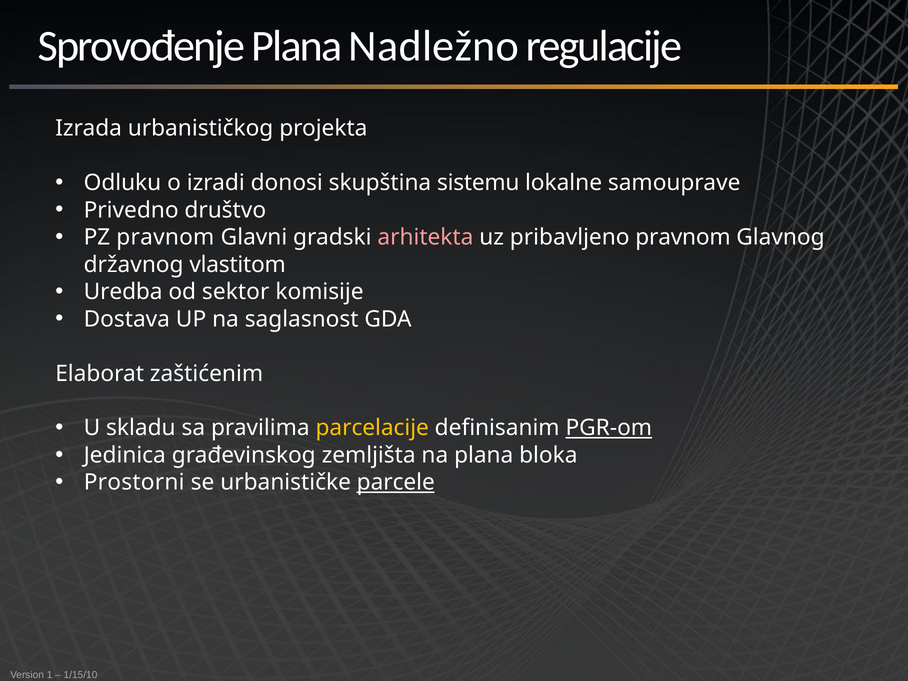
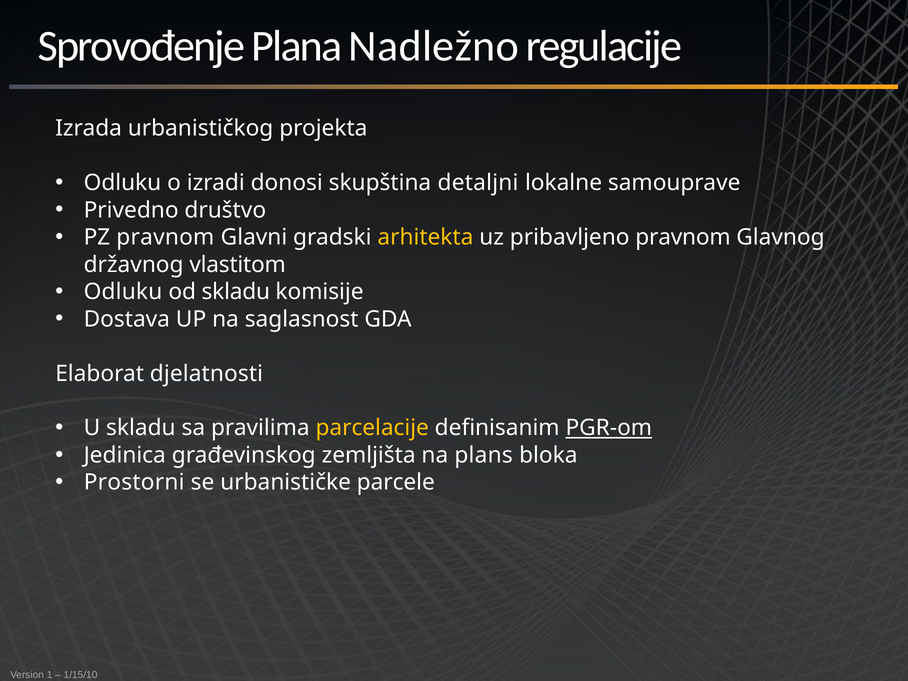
sistemu: sistemu -> detaljni (478, 183)
arhitekta colour: pink -> yellow (425, 237)
Uredba: Uredba -> Odluku (123, 292)
od sektor: sektor -> skladu (236, 292)
zaštićenim: zaštićenim -> djelatnosti (206, 374)
na plana: plana -> plans (484, 455)
parcele underline: present -> none (396, 482)
